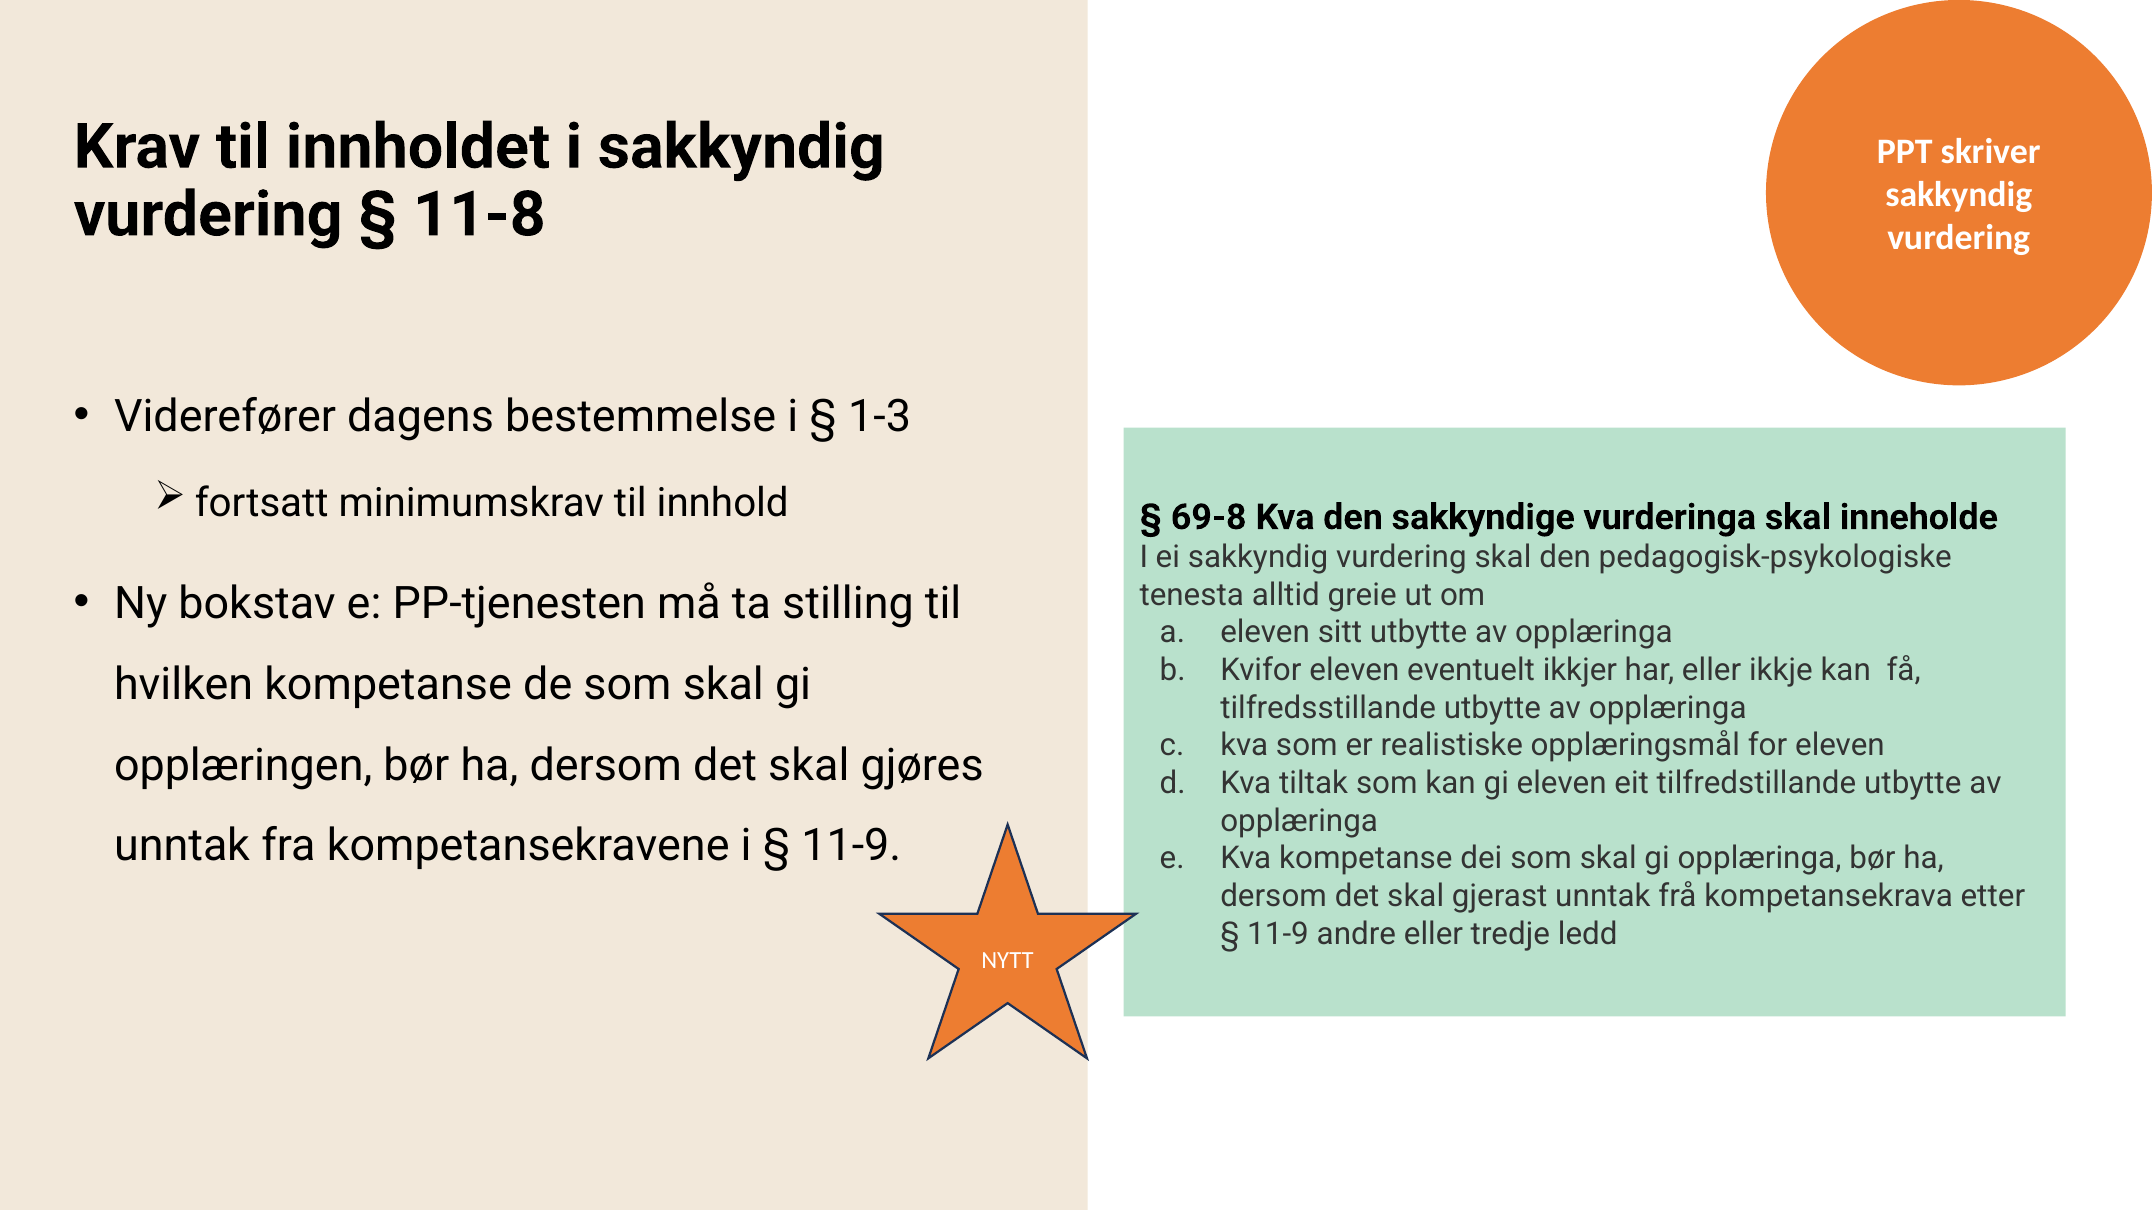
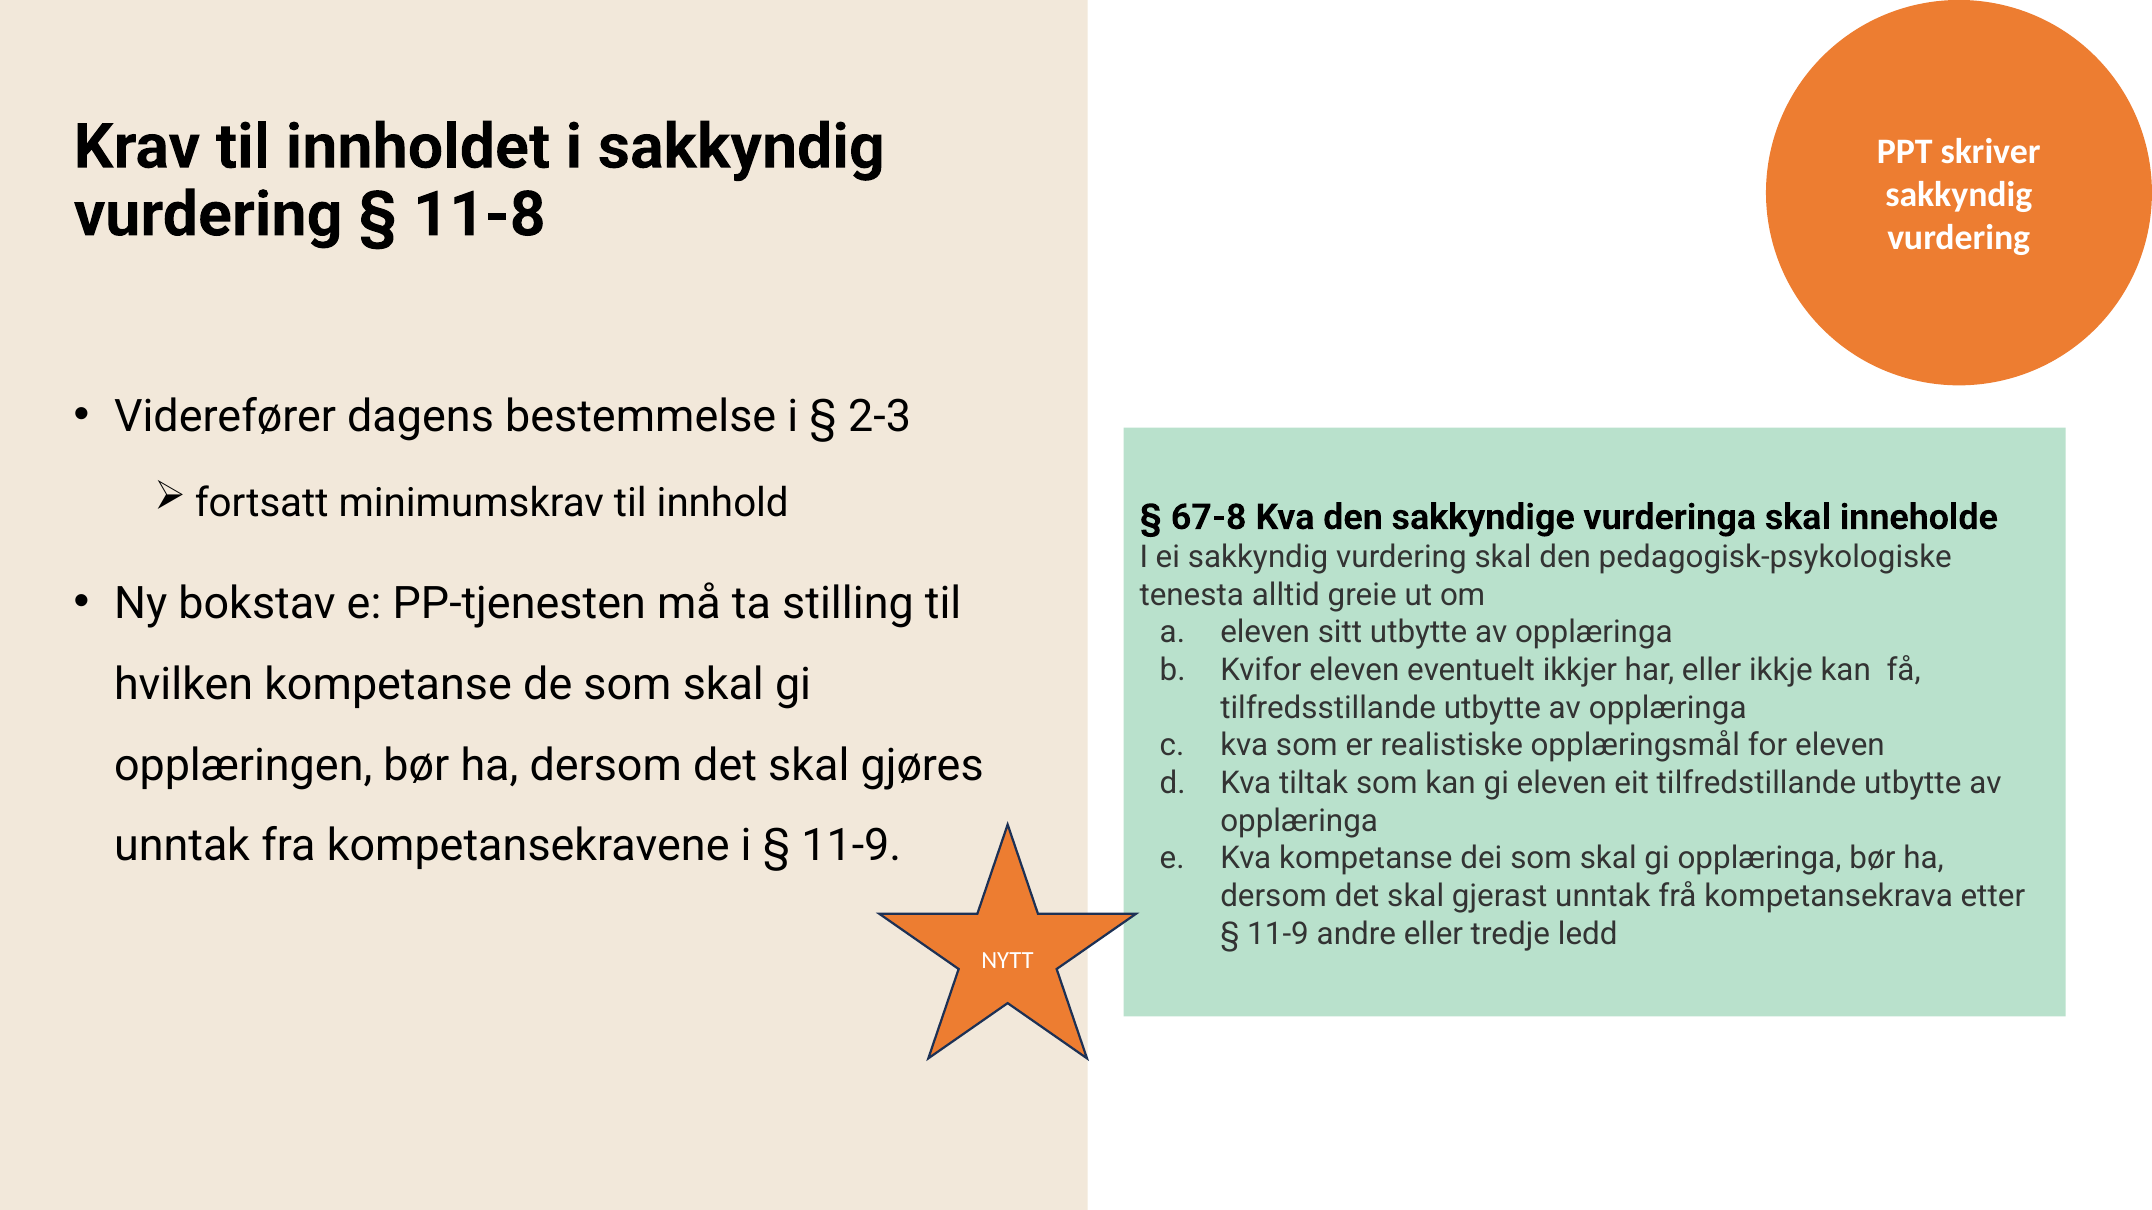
1-3: 1-3 -> 2-3 (880, 417)
69-8: 69-8 -> 67-8 (1209, 517)
